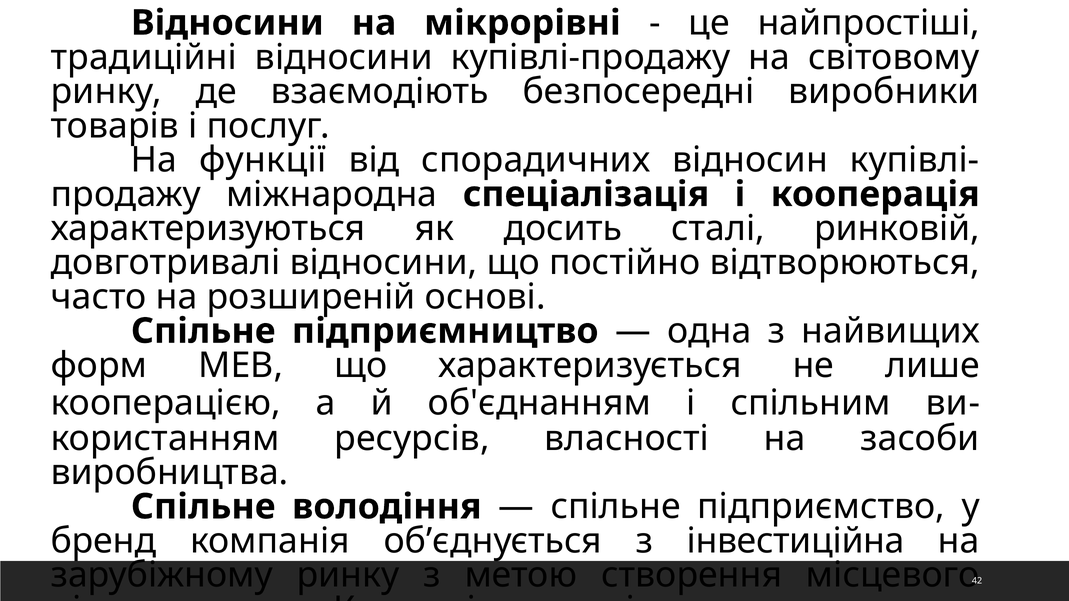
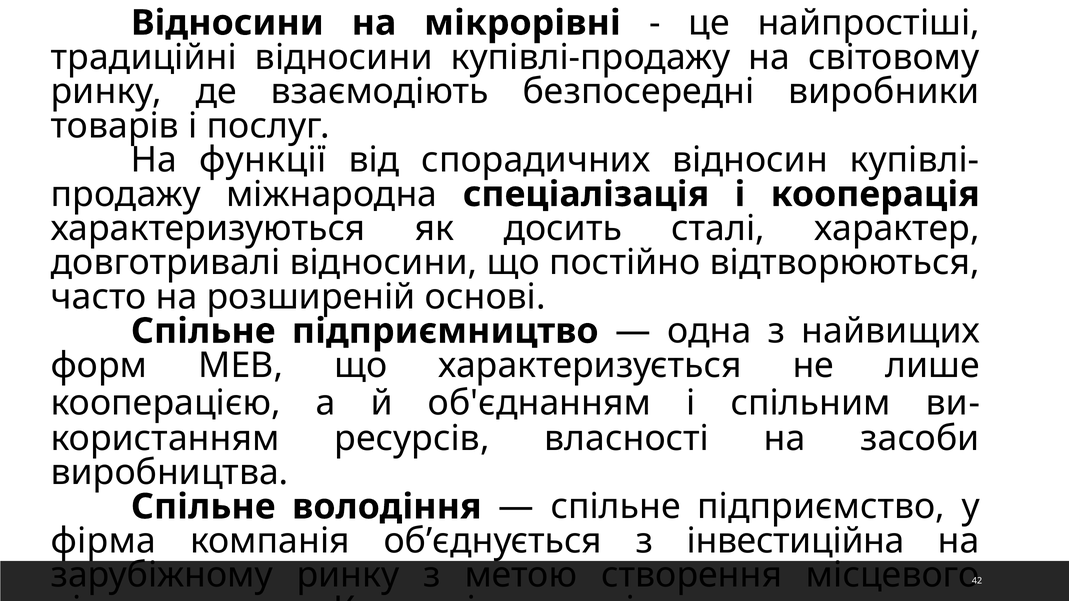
ринковій: ринковій -> характер (897, 229)
бренд: бренд -> фірма (103, 541)
